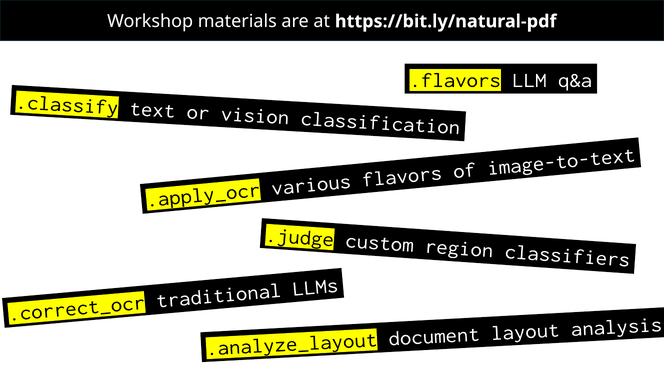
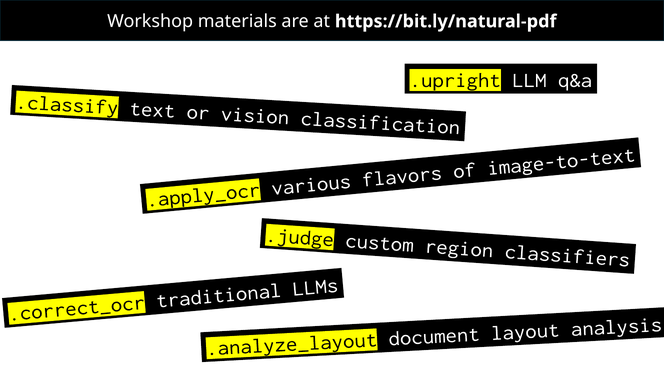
.flavors: .flavors -> .upright (455, 80)
